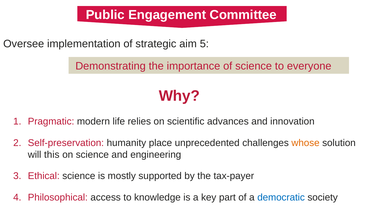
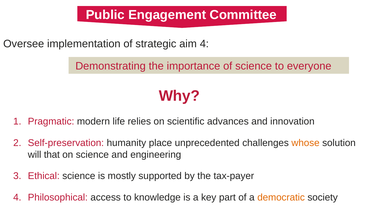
aim 5: 5 -> 4 (204, 44)
this: this -> that (52, 154)
democratic colour: blue -> orange (281, 197)
